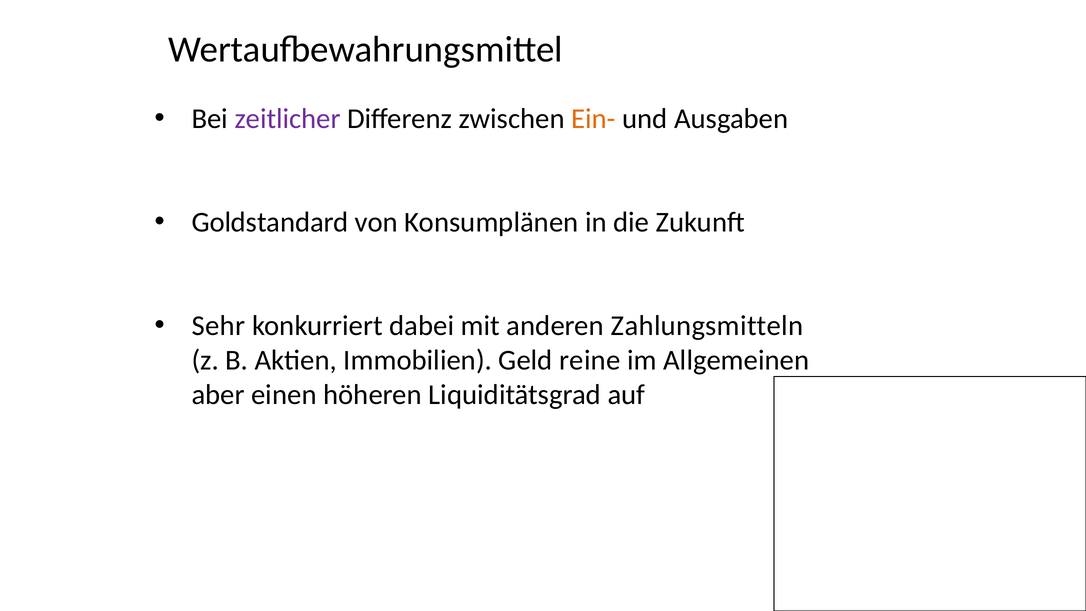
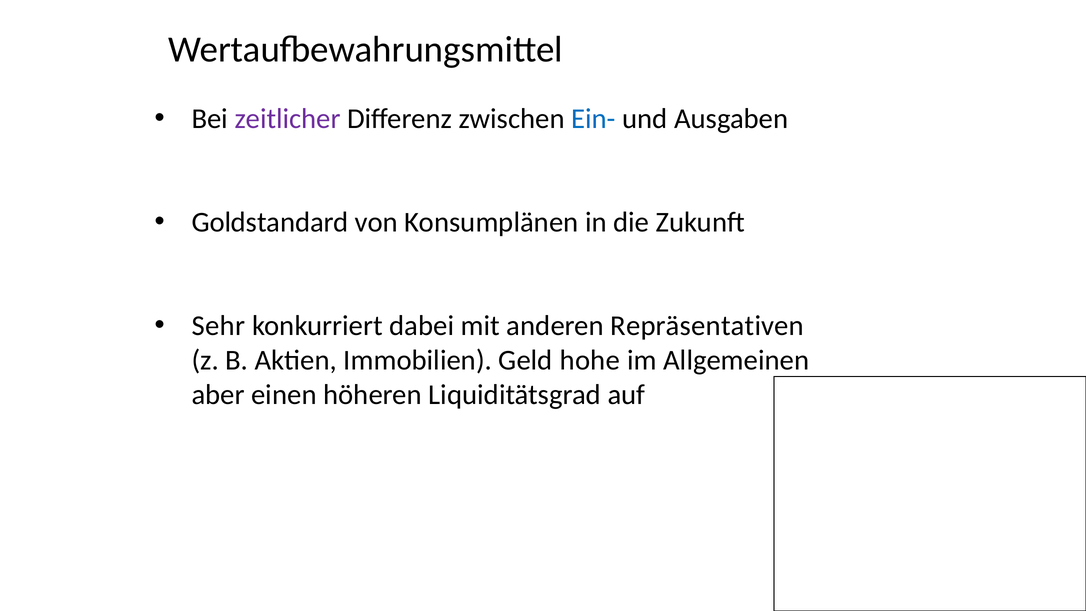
Ein- colour: orange -> blue (593, 119)
Zahlungsmitteln: Zahlungsmitteln -> Repräsentativen (707, 326)
reine: reine -> hohe (590, 360)
